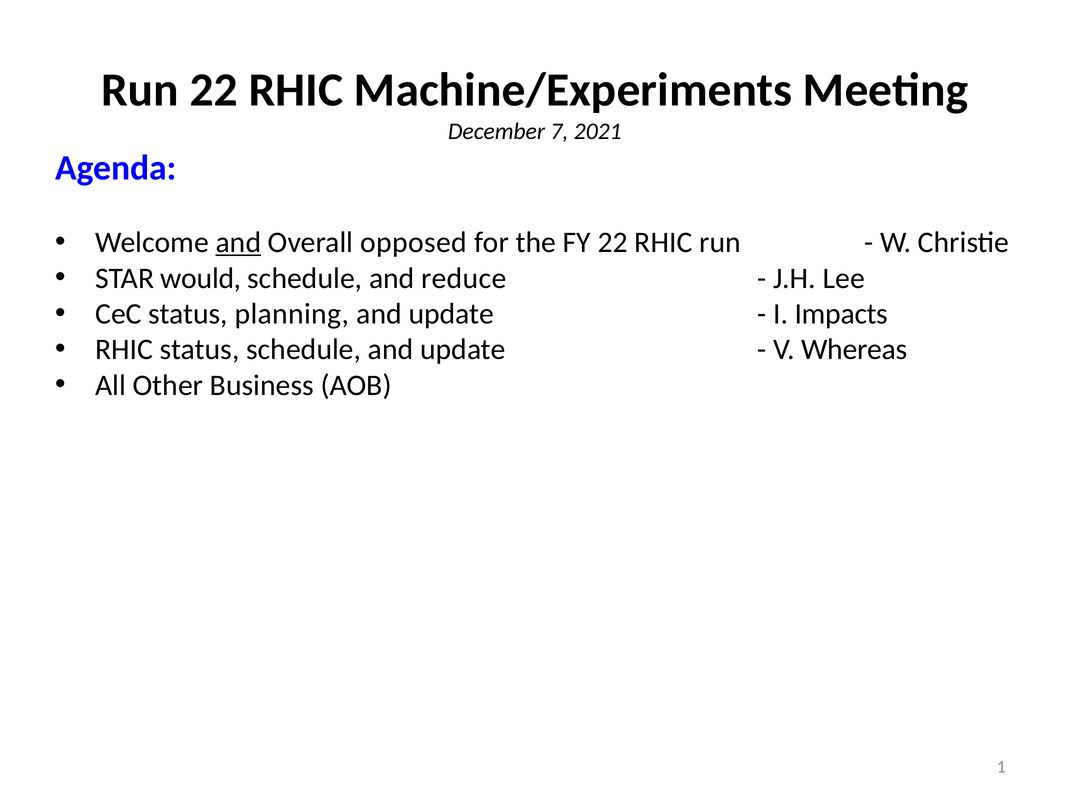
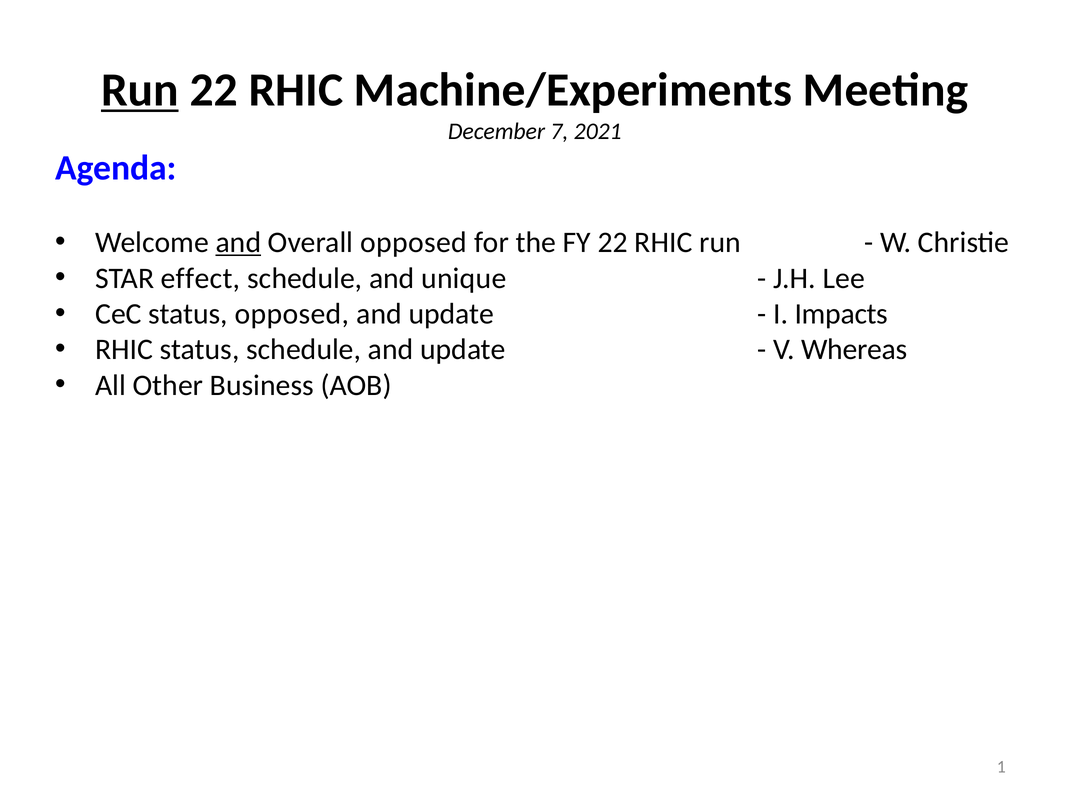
Run underline: none -> present (140, 90)
would: would -> effect (201, 278)
reduce: reduce -> unique (464, 278)
status planning: planning -> opposed (292, 314)
